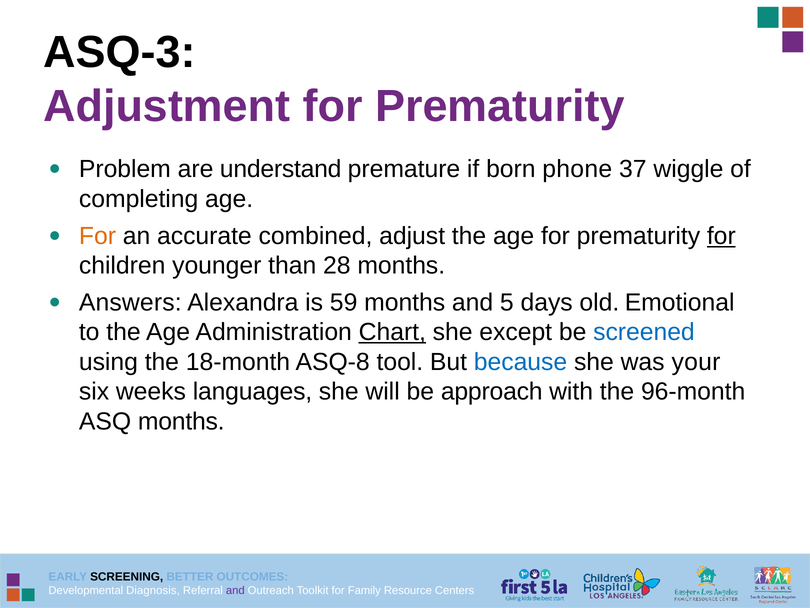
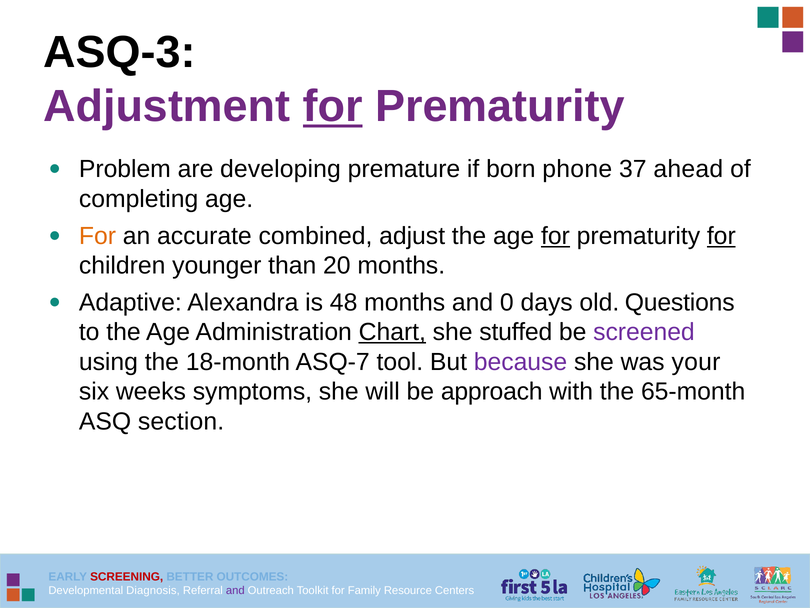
for underline: none -> present (333, 106)
understand: understand -> developing (280, 169)
wiggle: wiggle -> ahead (688, 169)
for underline: none -> present (555, 236)
28: 28 -> 20 (337, 265)
Answers: Answers -> Adaptive (130, 302)
59: 59 -> 48 (344, 302)
5: 5 -> 0 (507, 302)
Emotional: Emotional -> Questions (680, 302)
except: except -> stuffed (516, 332)
screened colour: blue -> purple (644, 332)
ASQ-8: ASQ-8 -> ASQ-7 (333, 362)
because colour: blue -> purple (521, 362)
languages: languages -> symptoms (252, 391)
96-month: 96-month -> 65-month (693, 391)
ASQ months: months -> section (181, 421)
SCREENING colour: black -> red (127, 576)
